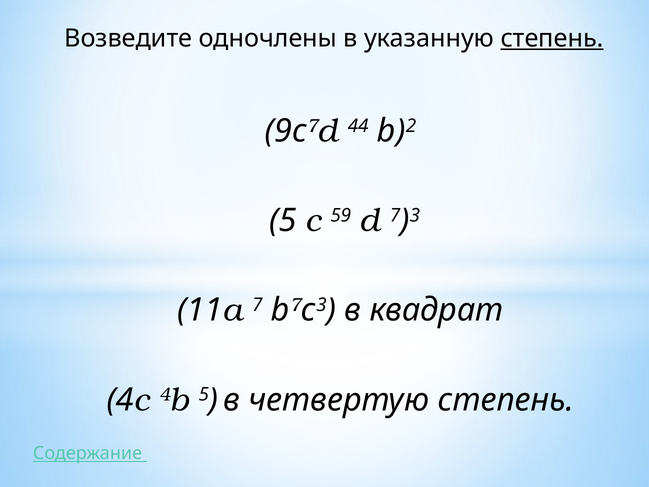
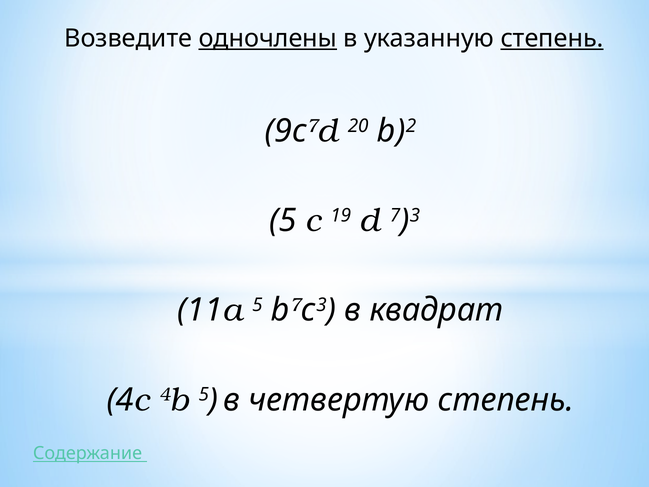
одночлены underline: none -> present (268, 39)
44: 44 -> 20 (358, 126)
59: 59 -> 19 (341, 215)
7: 7 -> 5 (257, 305)
